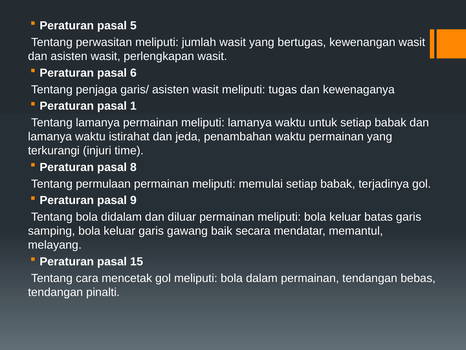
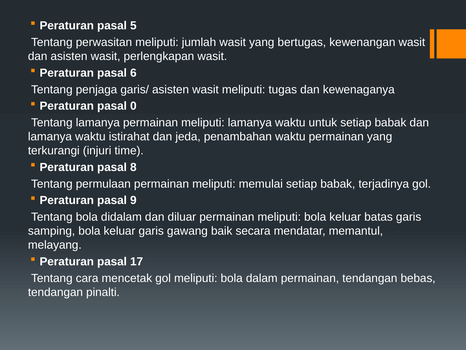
1: 1 -> 0 (133, 106)
15: 15 -> 17 (137, 261)
